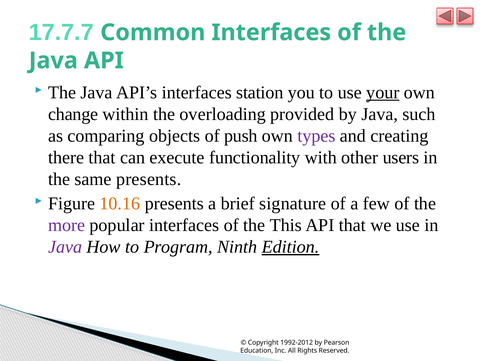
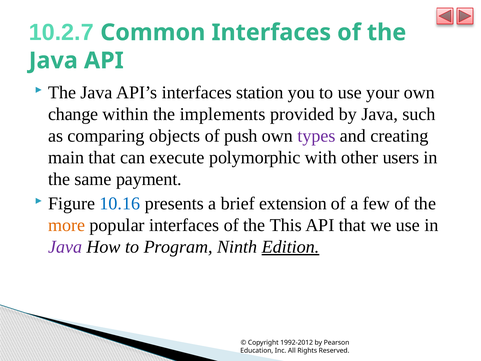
17.7.7: 17.7.7 -> 10.2.7 (61, 32)
your underline: present -> none (383, 92)
overloading: overloading -> implements (223, 114)
there: there -> main (66, 157)
functionality: functionality -> polymorphic (255, 157)
same presents: presents -> payment (149, 179)
10.16 colour: orange -> blue (120, 203)
signature: signature -> extension (293, 203)
more colour: purple -> orange (67, 225)
